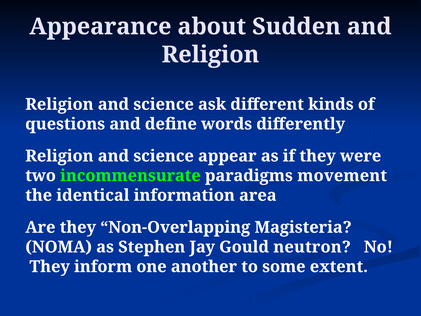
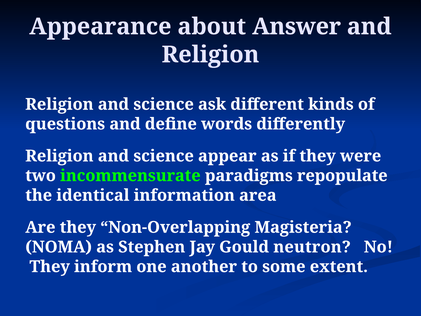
Sudden: Sudden -> Answer (297, 27)
movement: movement -> repopulate (342, 176)
